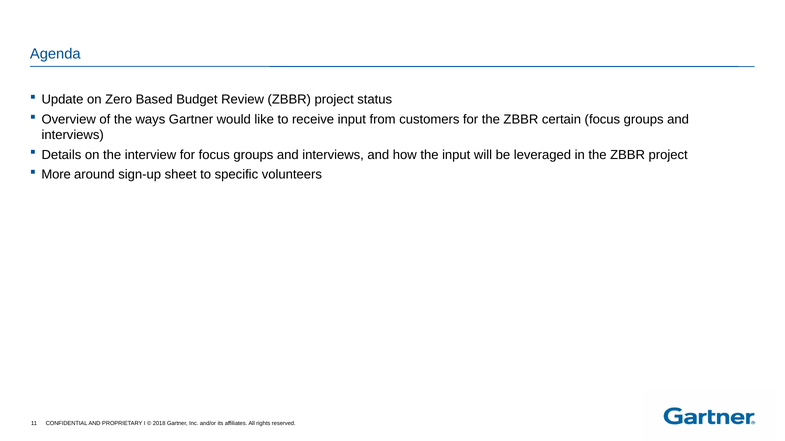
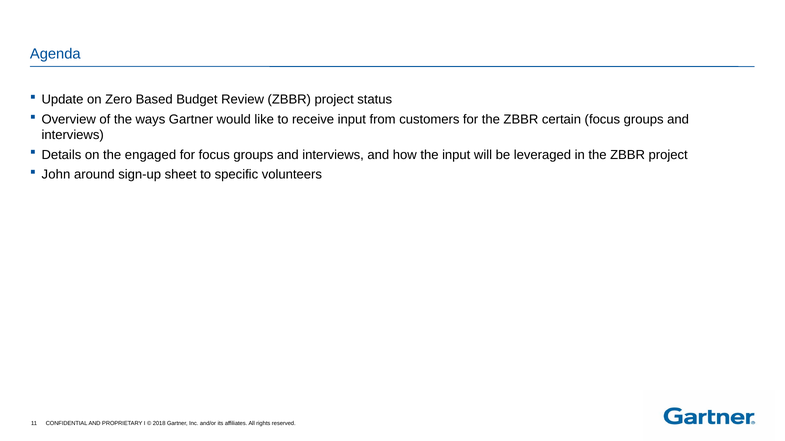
interview: interview -> engaged (150, 155)
More: More -> John (56, 175)
